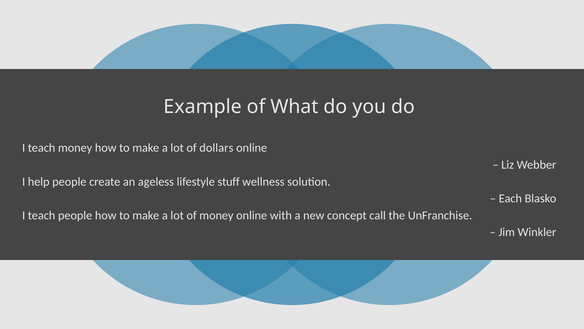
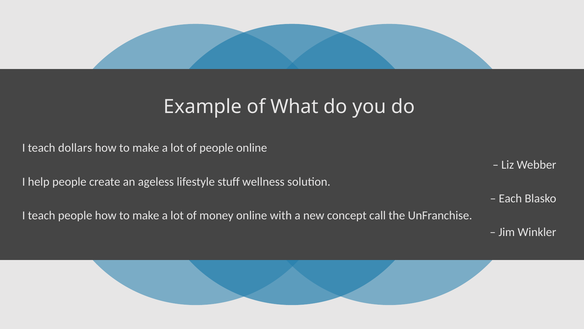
teach money: money -> dollars (75, 148)
of dollars: dollars -> people (216, 148)
